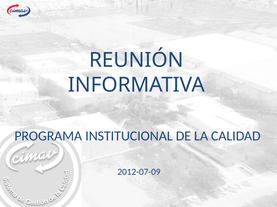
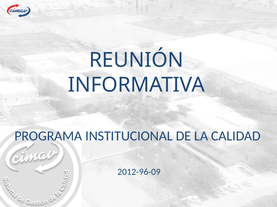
2012-07-09: 2012-07-09 -> 2012-96-09 (139, 172)
